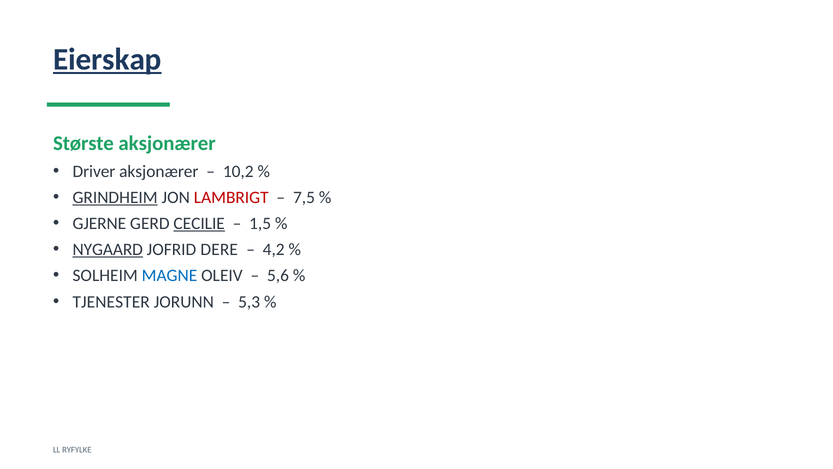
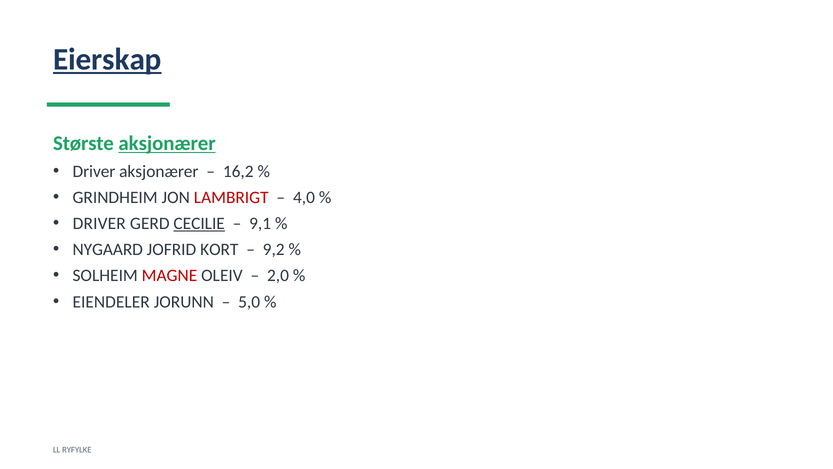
aksjonærer underline: none -> present (167, 143)
10,2: 10,2 -> 16,2 (238, 171)
GRINDHEIM underline: present -> none (115, 197)
7,5: 7,5 -> 4,0 (304, 197)
GJERNE: GJERNE -> DRIVER (99, 223)
1,5: 1,5 -> 9,1 (260, 223)
NYGAARD underline: present -> none (108, 249)
DERE: DERE -> KORT (219, 249)
4,2: 4,2 -> 9,2 (274, 249)
MAGNE colour: blue -> red (169, 275)
5,6: 5,6 -> 2,0 (278, 275)
TJENESTER: TJENESTER -> EIENDELER (111, 302)
5,3: 5,3 -> 5,0 (249, 302)
